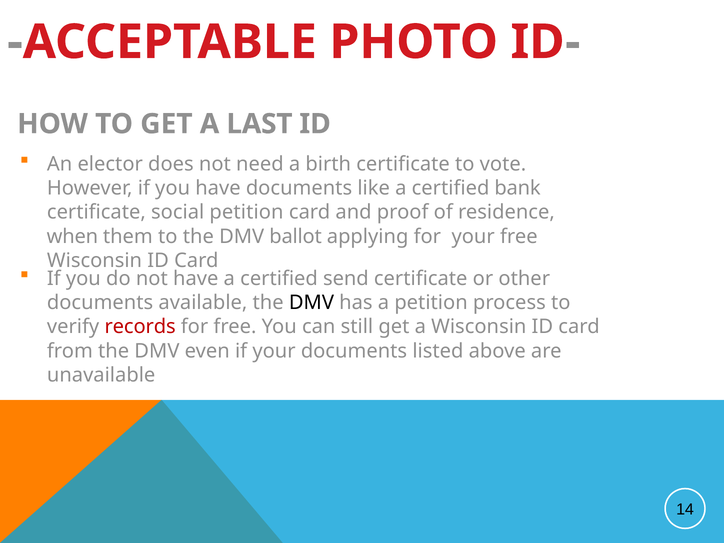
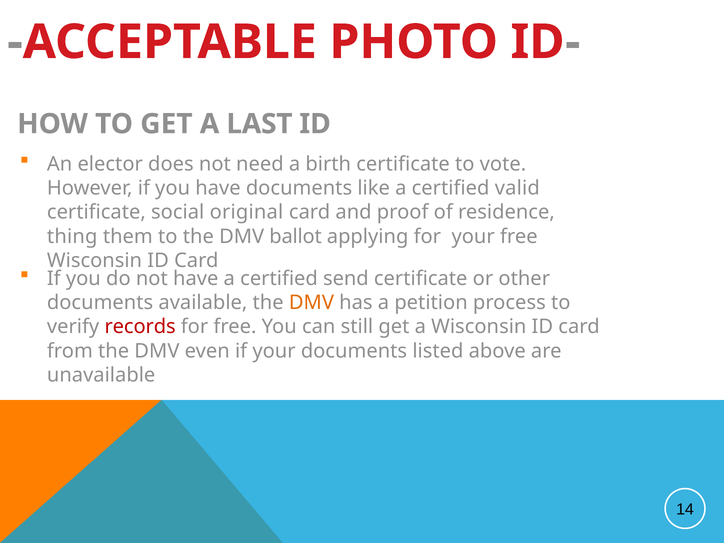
bank: bank -> valid (517, 188)
social petition: petition -> original (246, 212)
when: when -> thing (72, 236)
DMV colour: black -> orange (311, 303)
